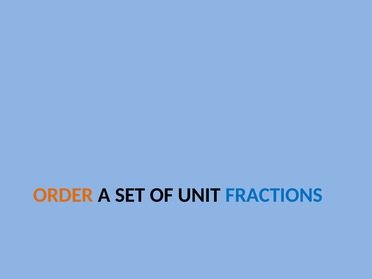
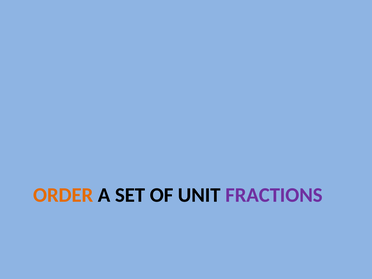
FRACTIONS colour: blue -> purple (274, 195)
